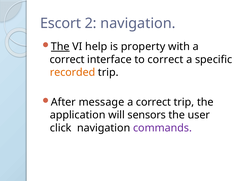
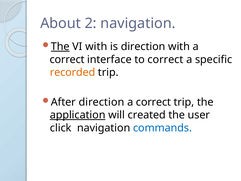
Escort: Escort -> About (61, 23)
VI help: help -> with (96, 47)
is property: property -> direction (143, 47)
After message: message -> direction (101, 102)
application underline: none -> present (78, 115)
sensors: sensors -> created (147, 115)
commands colour: purple -> blue (163, 128)
